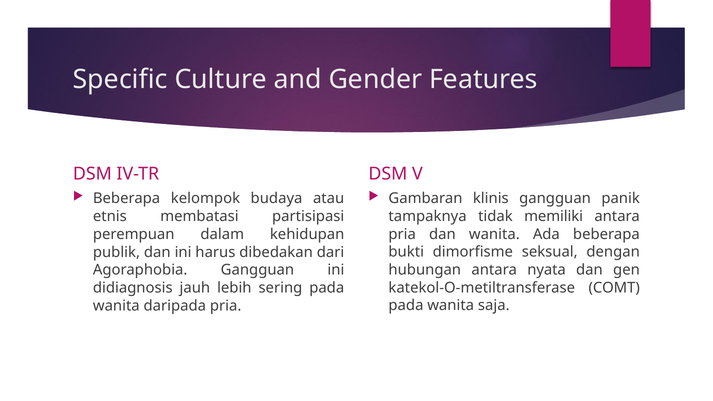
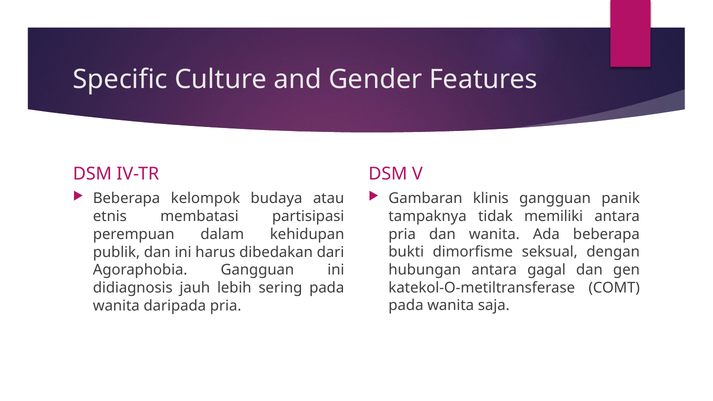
nyata: nyata -> gagal (547, 270)
